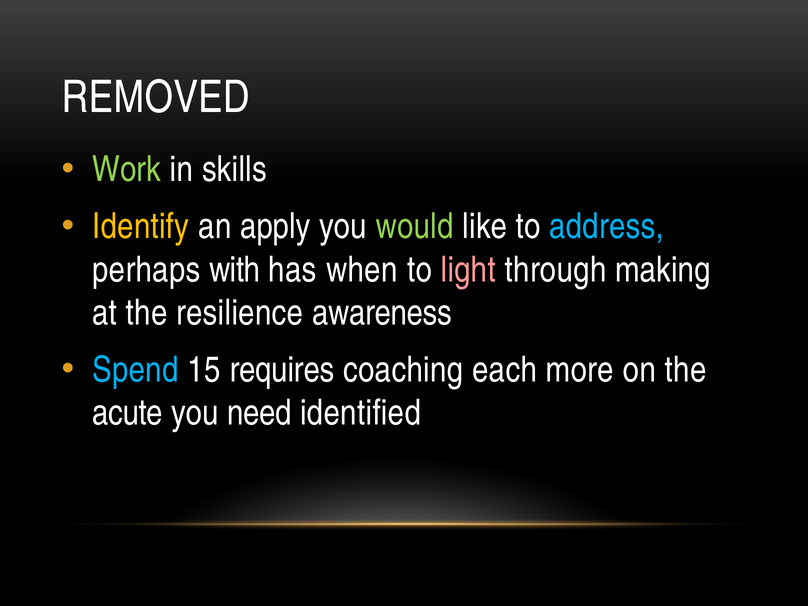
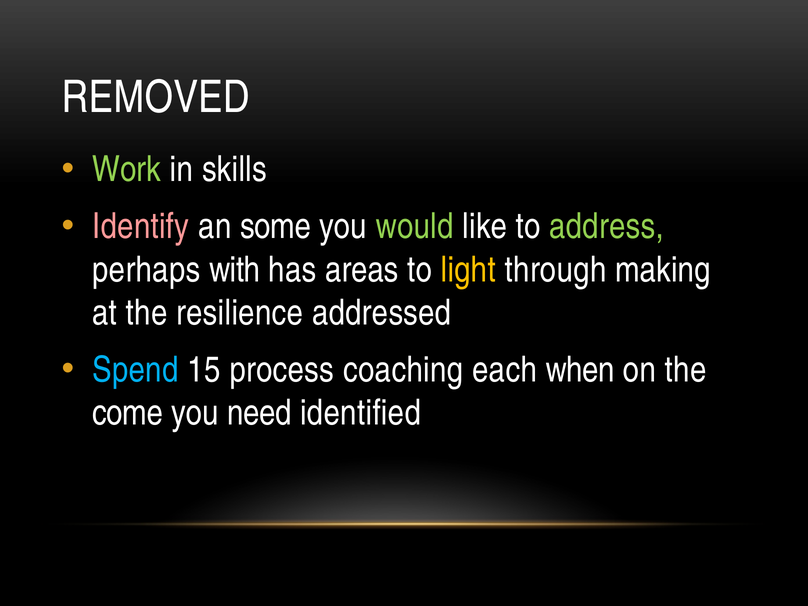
Identify colour: yellow -> pink (141, 227)
apply: apply -> some (276, 227)
address colour: light blue -> light green (607, 227)
when: when -> areas (362, 270)
light colour: pink -> yellow (468, 270)
awareness: awareness -> addressed (382, 313)
requires: requires -> process (282, 370)
more: more -> when (580, 370)
acute: acute -> come (127, 413)
